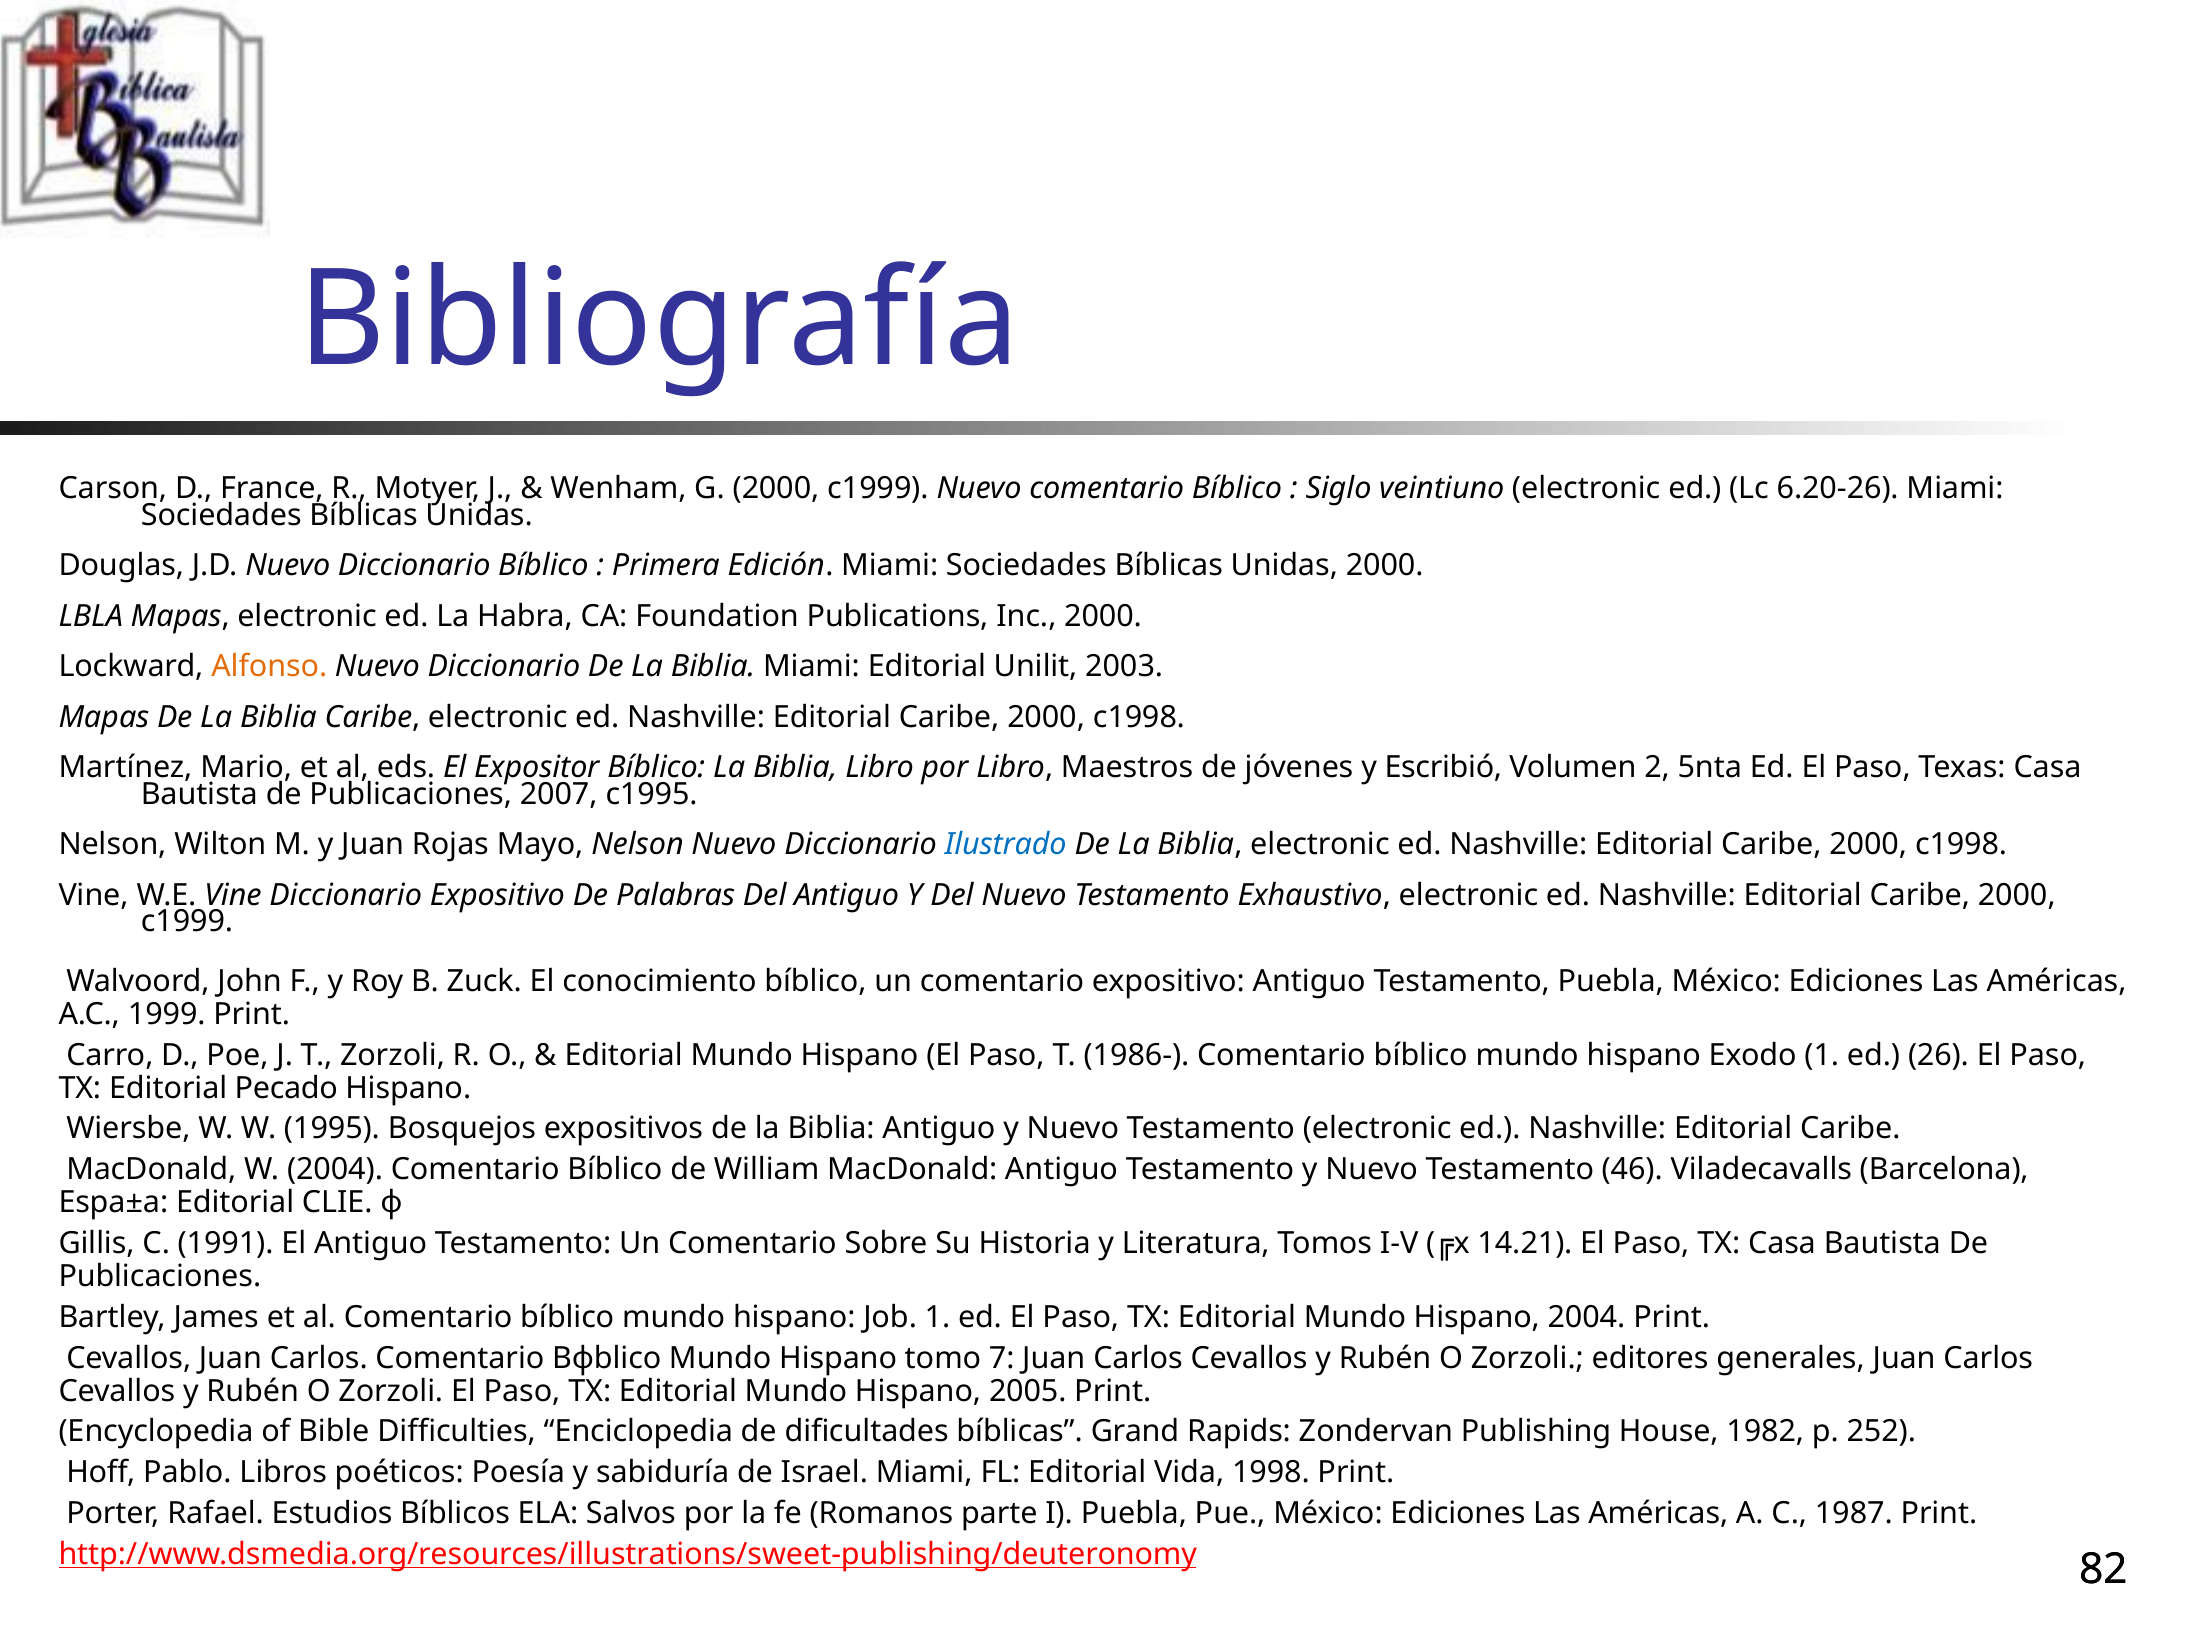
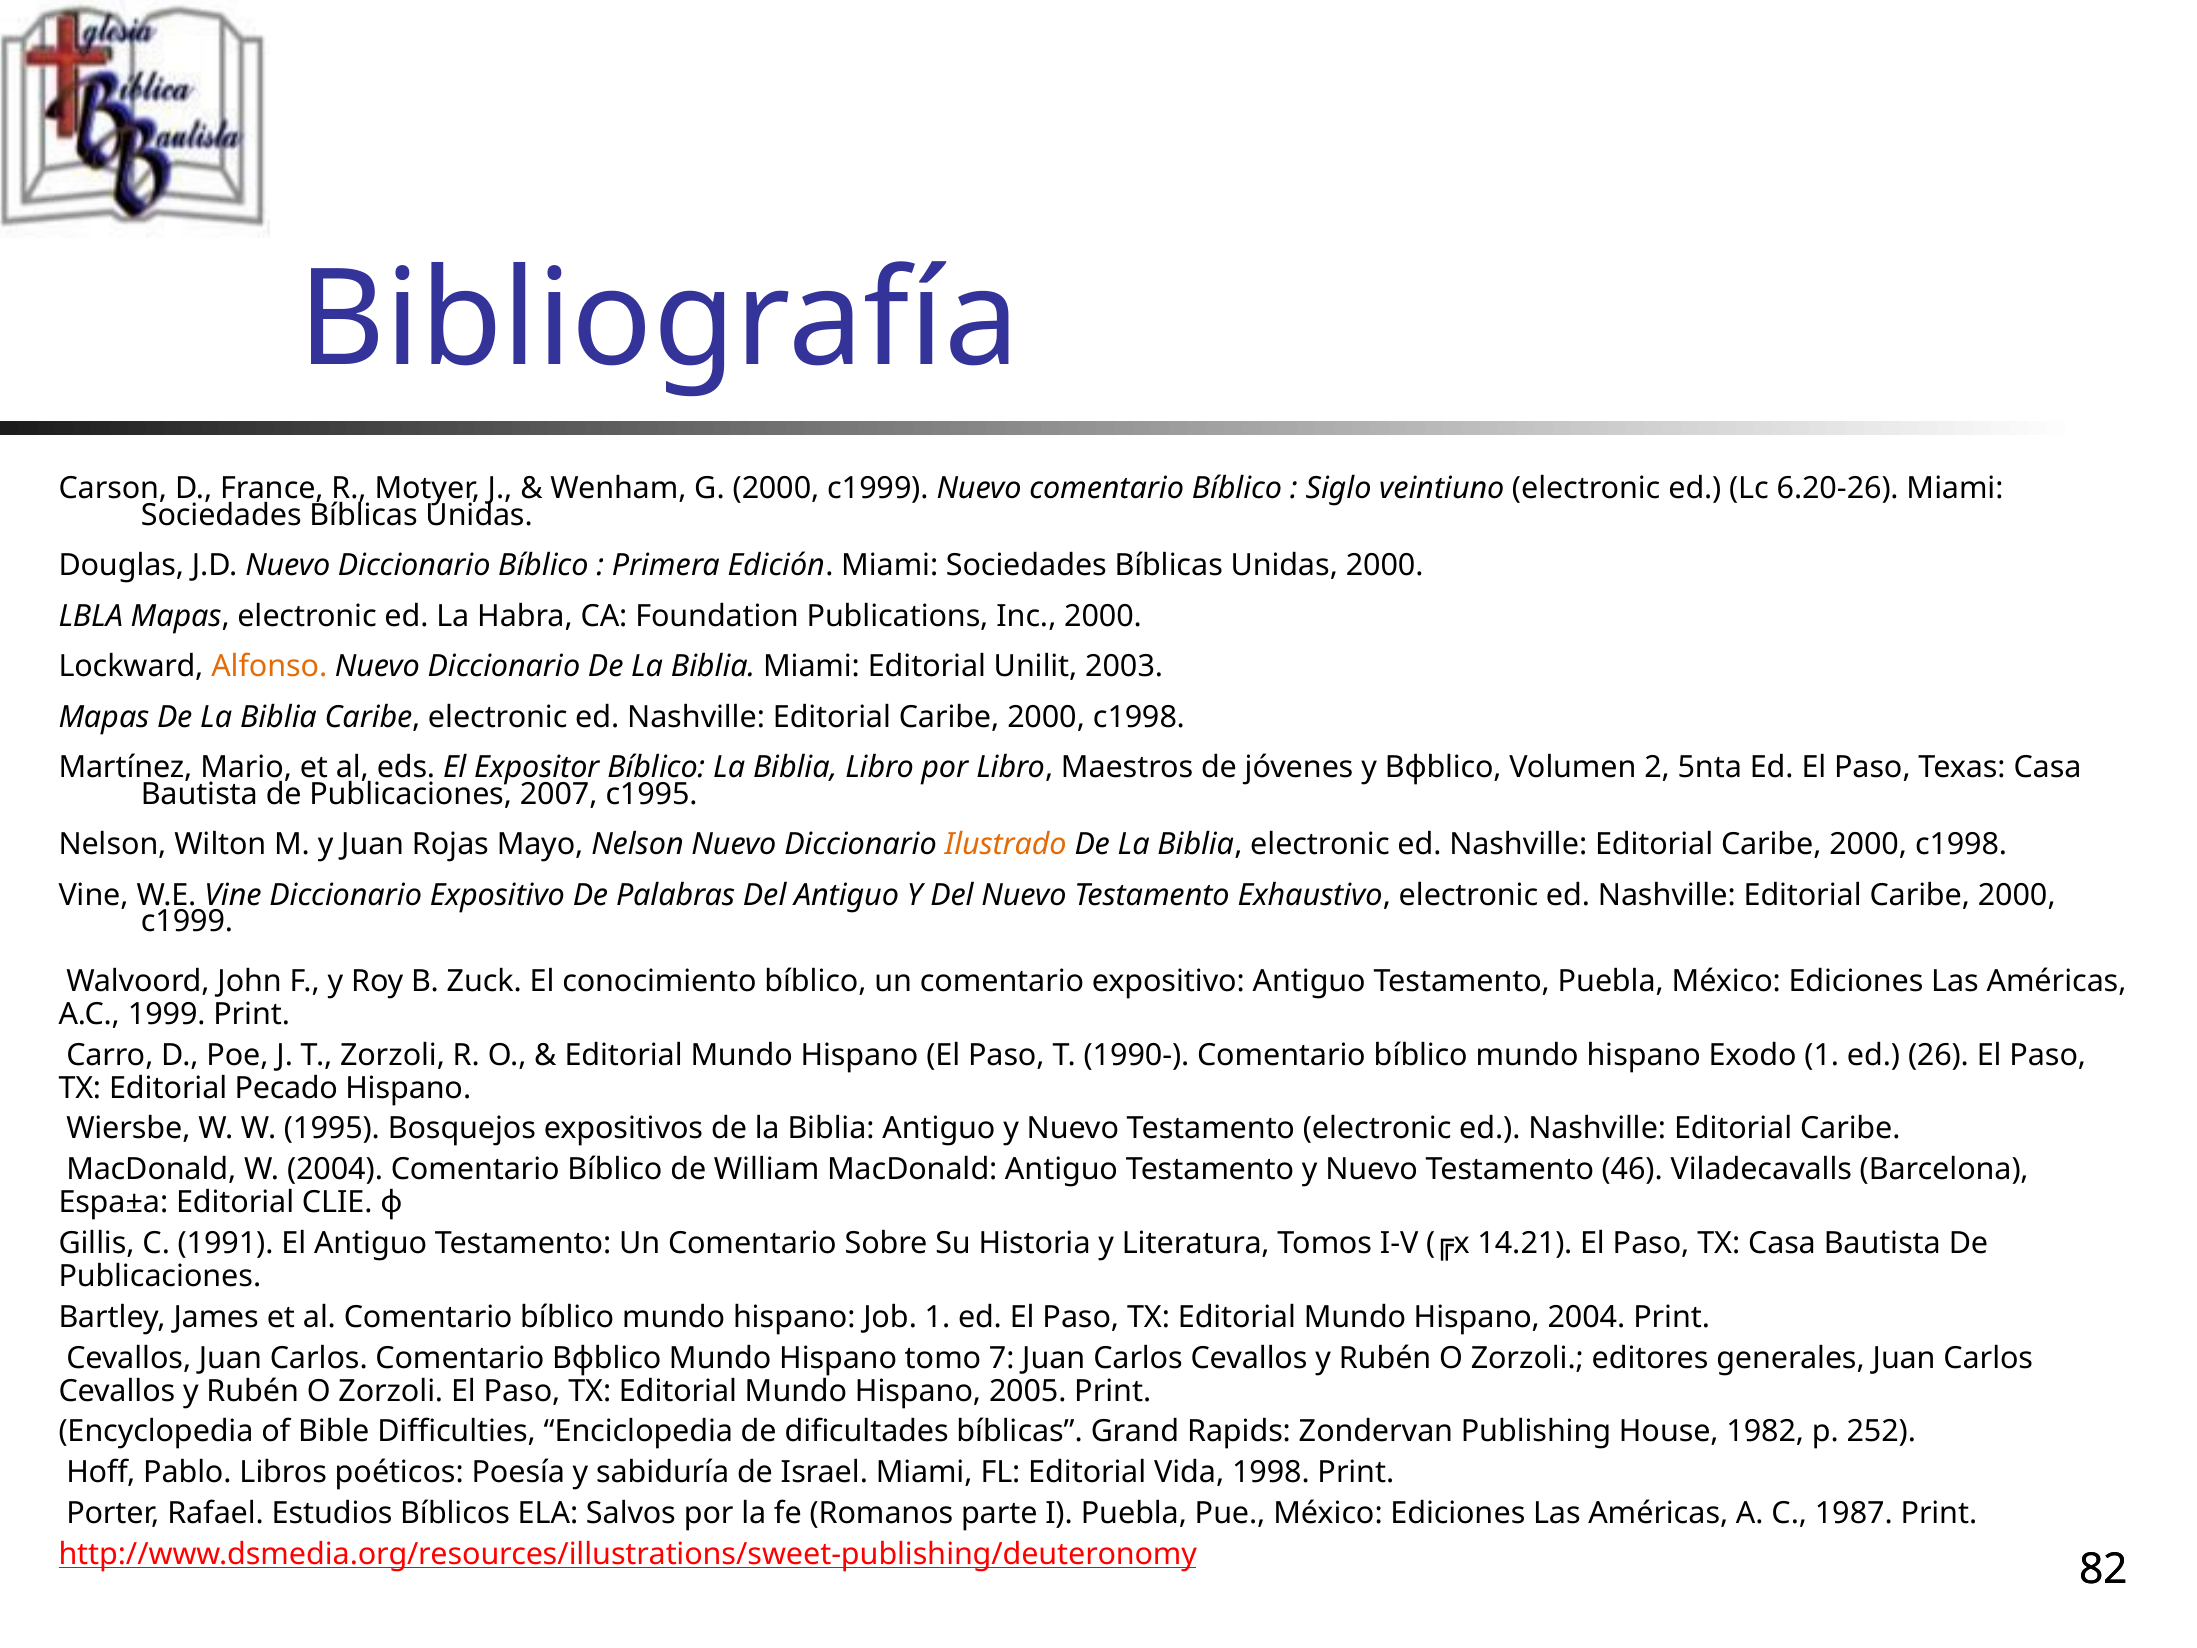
y Escribió: Escribió -> Bφblico (1443, 767)
Ilustrado colour: blue -> orange (1006, 844)
1986-: 1986- -> 1990- (1136, 1055)
